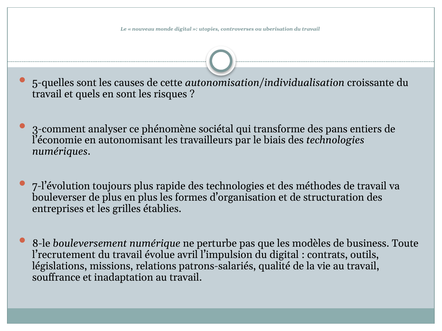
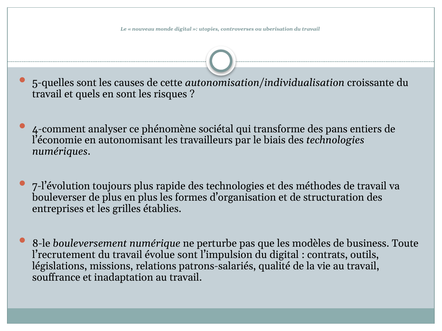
3-comment: 3-comment -> 4-comment (59, 129)
évolue avril: avril -> sont (188, 255)
